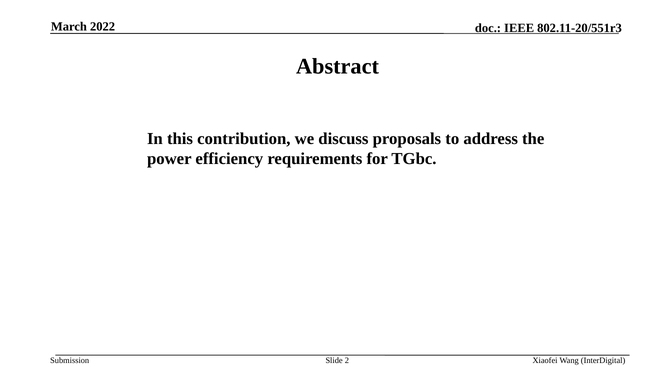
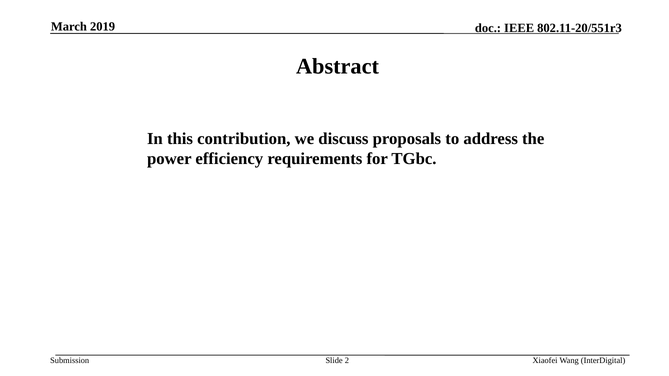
2022: 2022 -> 2019 (103, 27)
